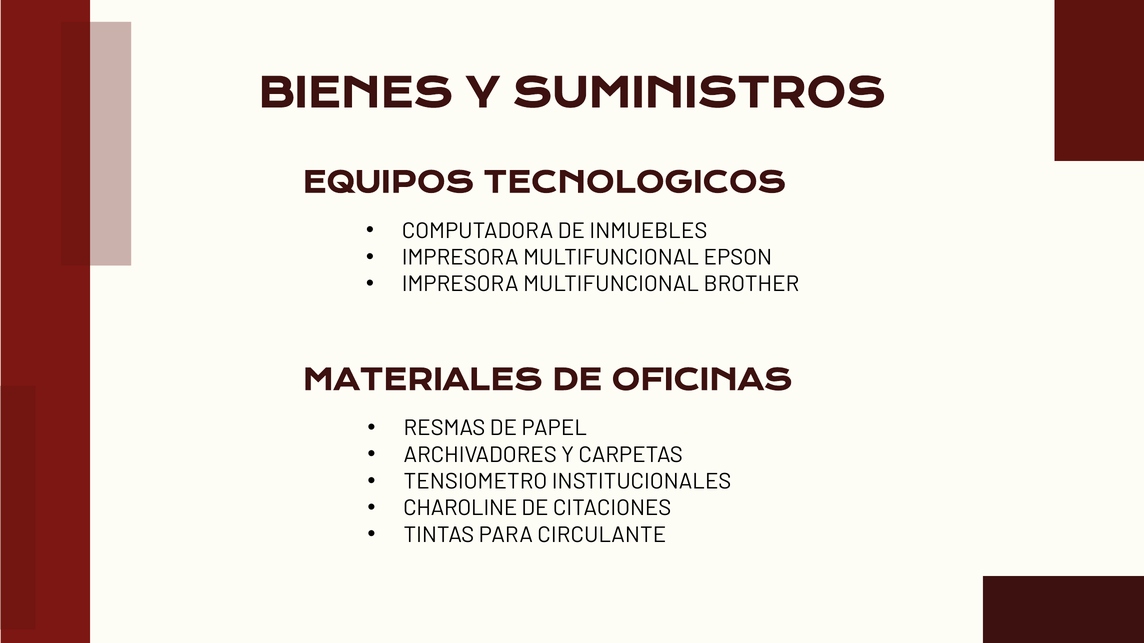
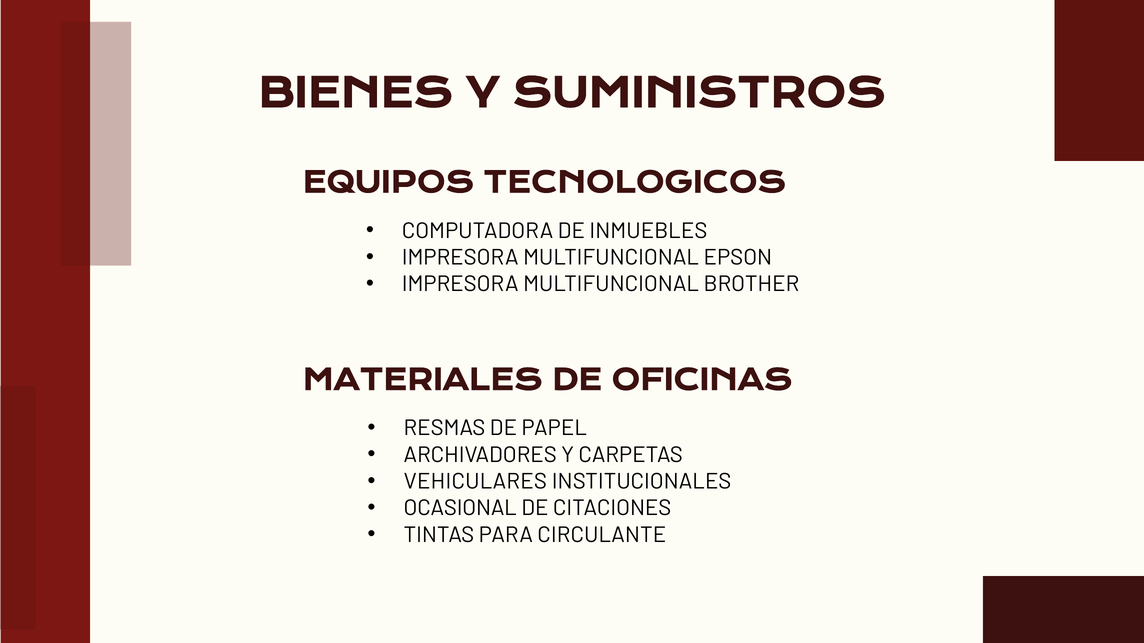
TENSIOMETRO: TENSIOMETRO -> VEHICULARES (475, 482)
CHAROLINE: CHAROLINE -> OCASIONAL (460, 509)
